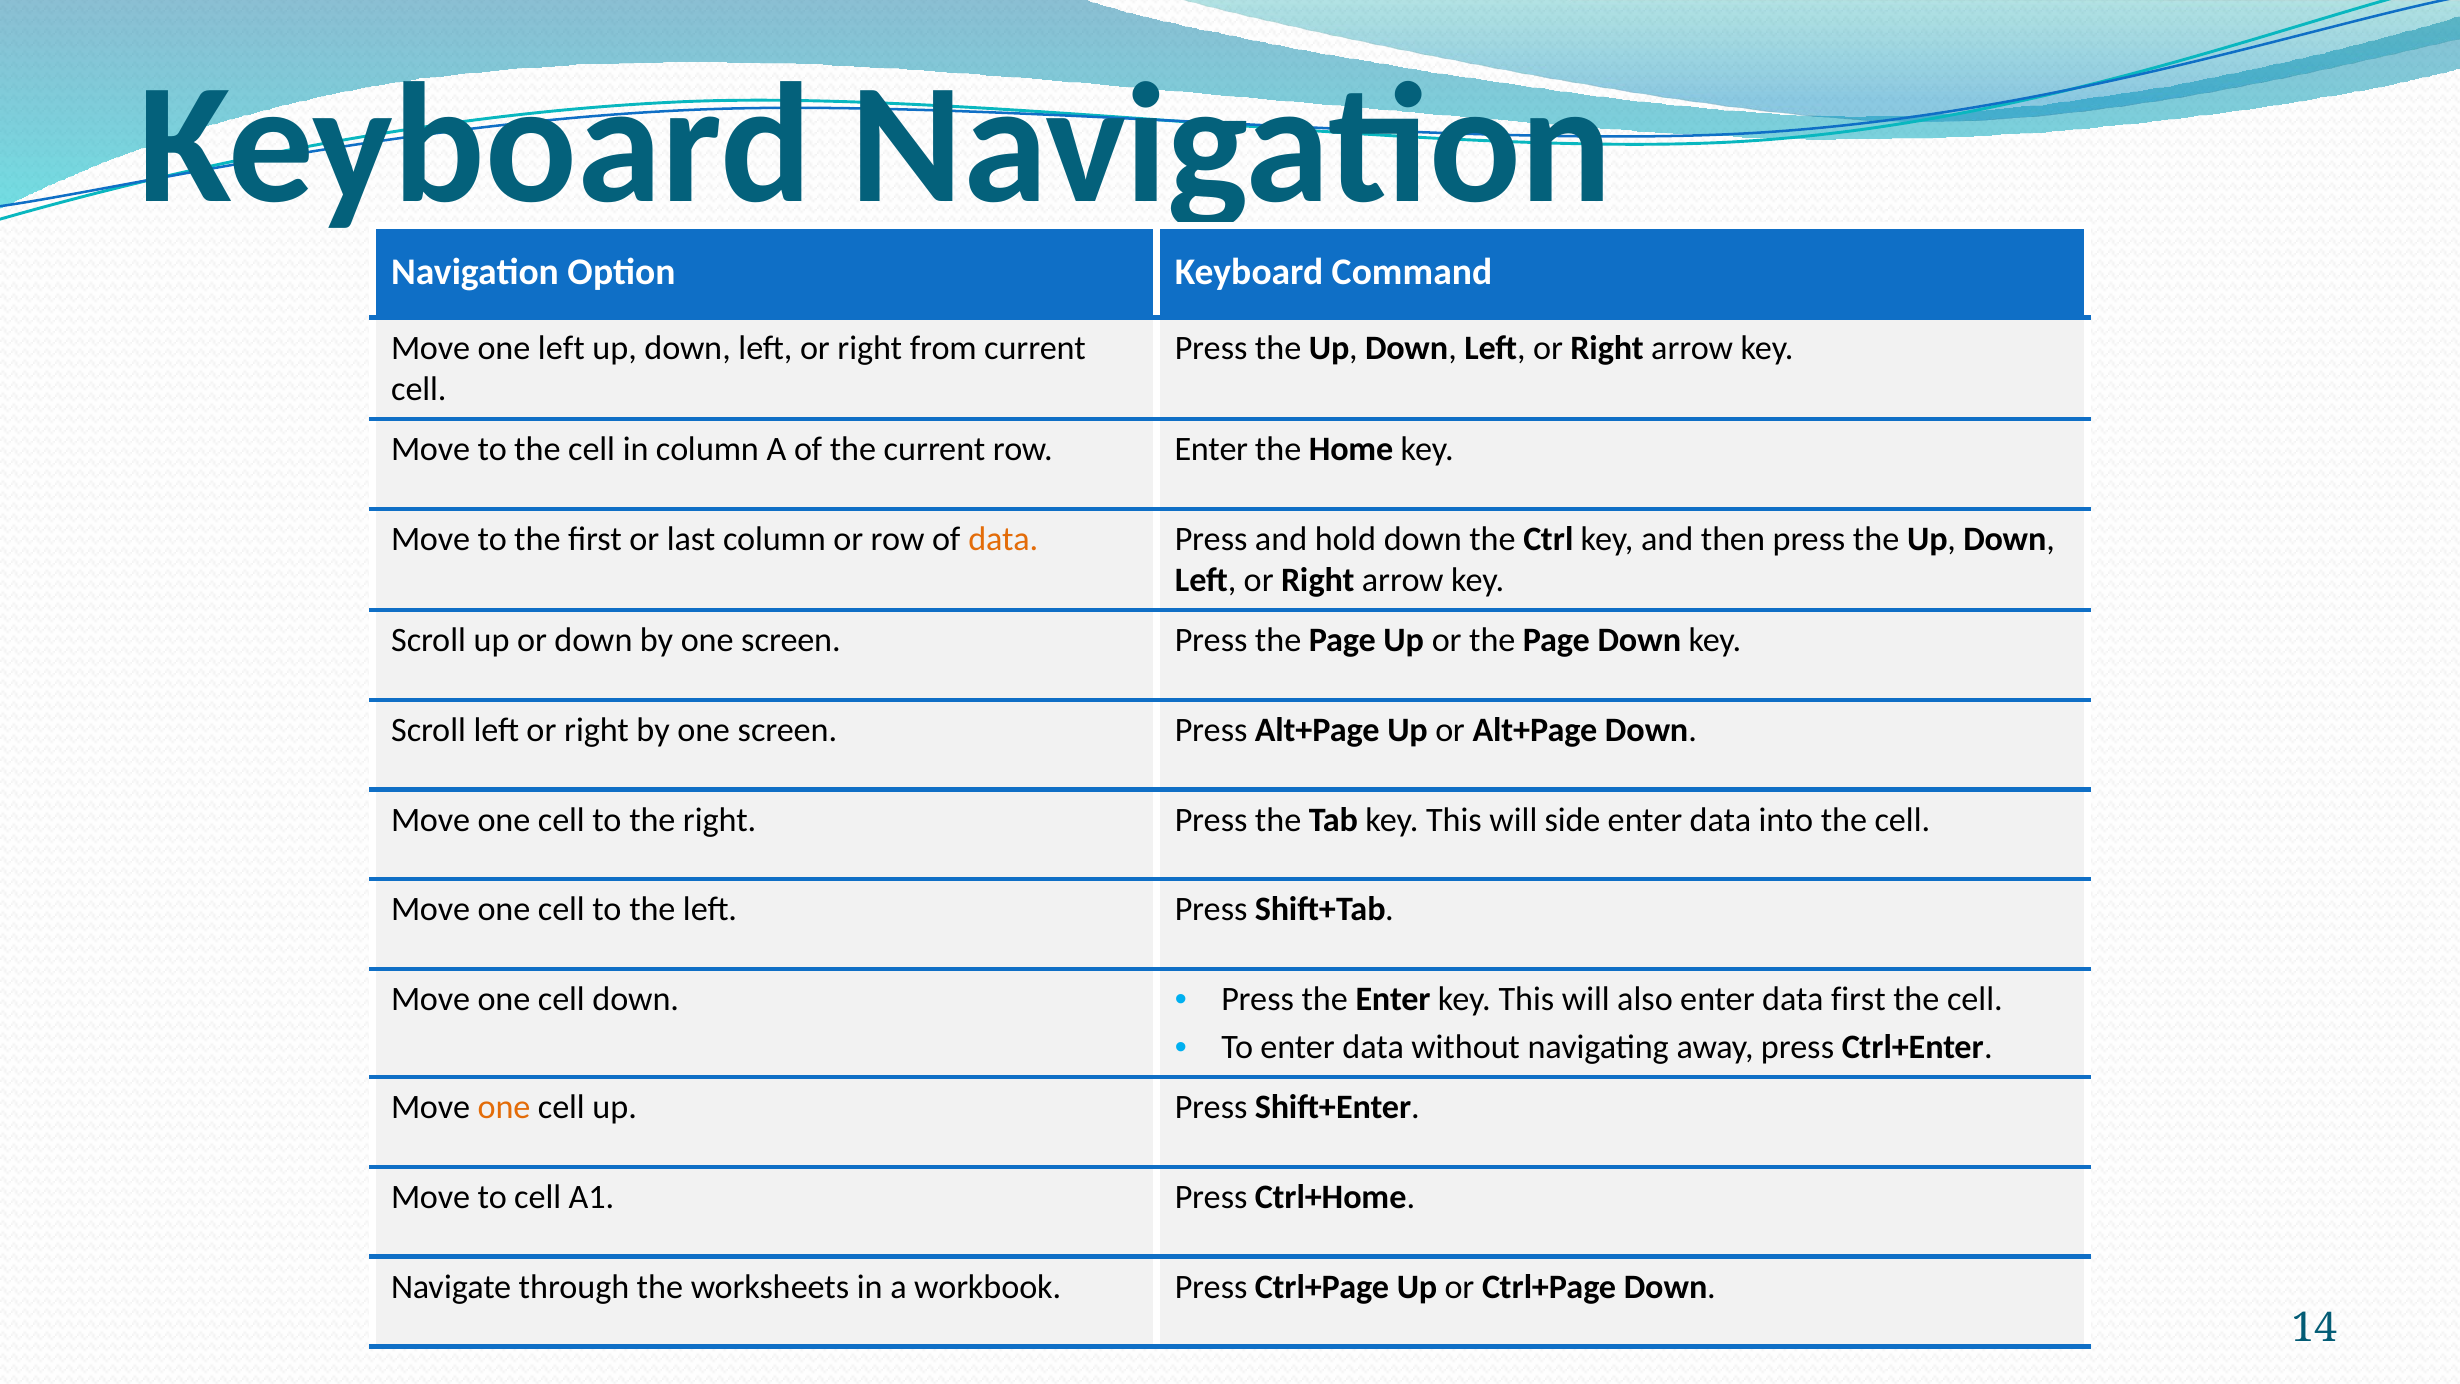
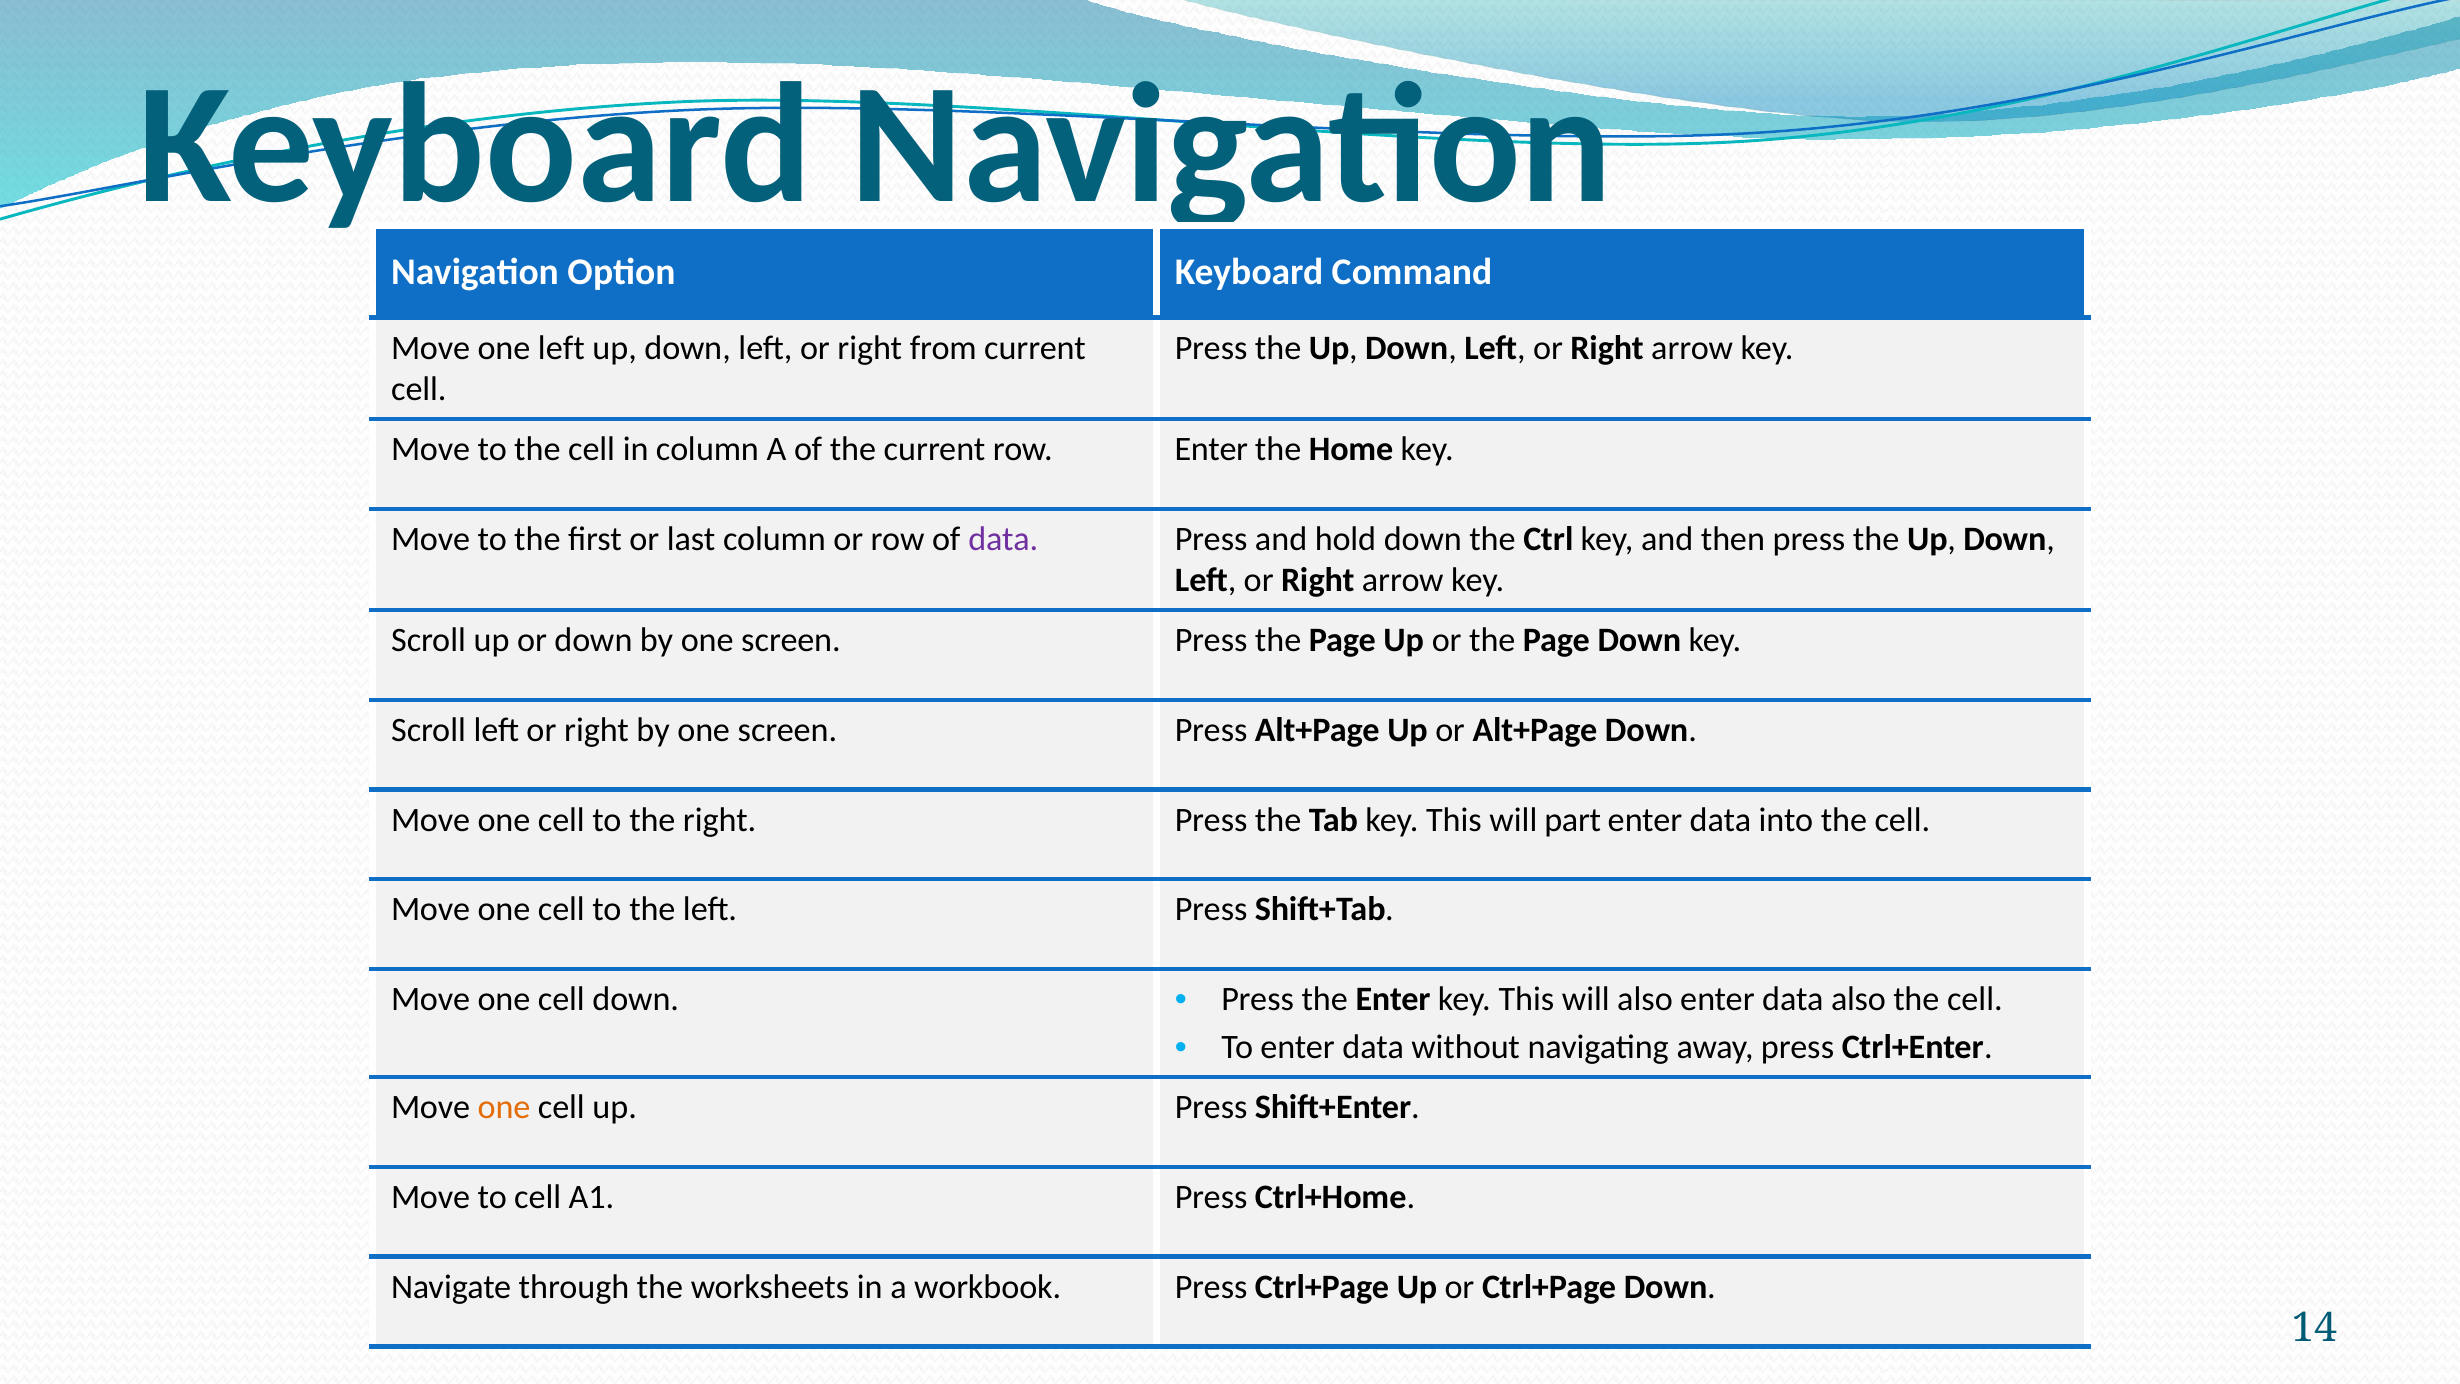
data colour: orange -> purple (1003, 539)
side: side -> part (1573, 820)
data first: first -> also (1858, 999)
